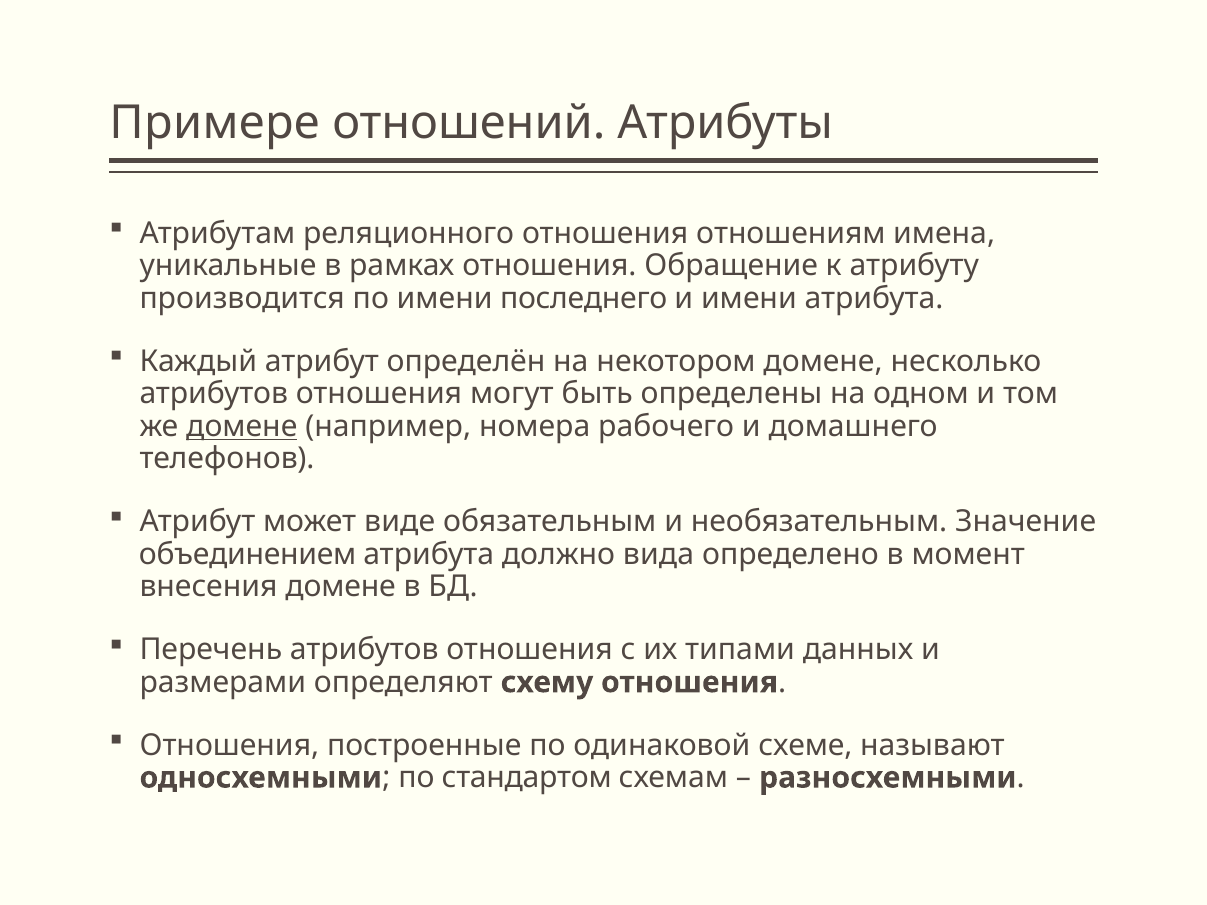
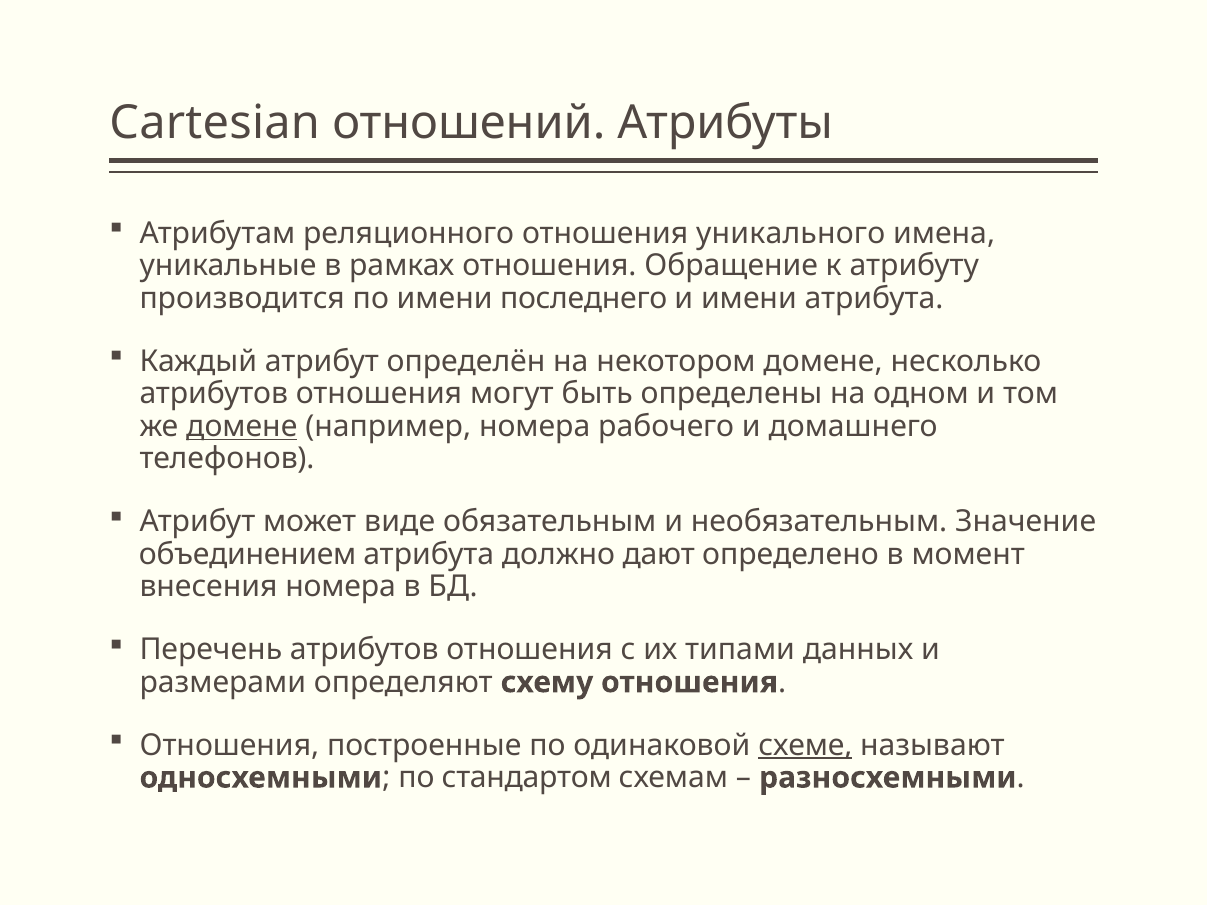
Примере: Примере -> Cartesian (215, 123)
отношениям: отношениям -> уникального (791, 233)
вида: вида -> дают (659, 555)
внесения домене: домене -> номера (341, 587)
схеме underline: none -> present (805, 745)
